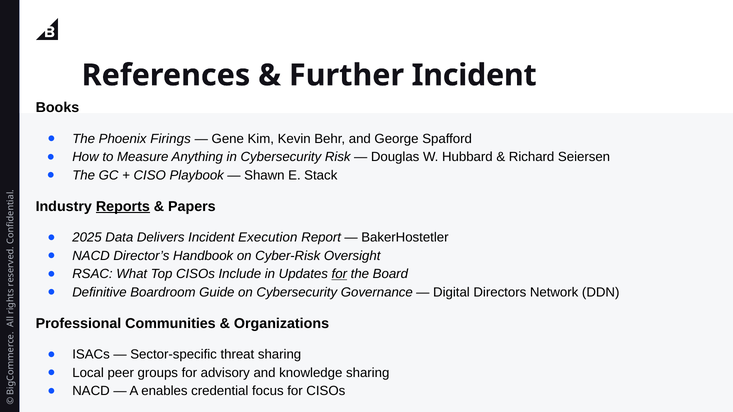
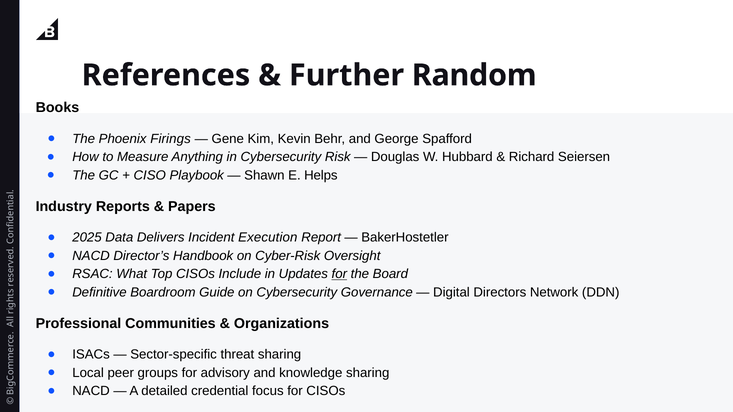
Further Incident: Incident -> Random (474, 75)
Stack: Stack -> Helps (321, 175)
Reports underline: present -> none (123, 207)
enables: enables -> detailed (164, 391)
